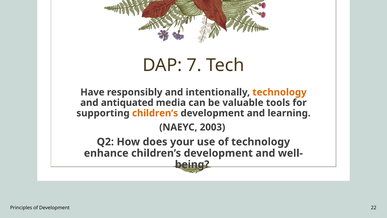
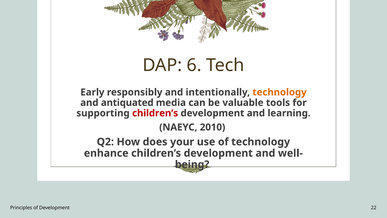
7: 7 -> 6 (194, 65)
Have: Have -> Early (92, 92)
children’s colour: orange -> red (155, 113)
2003: 2003 -> 2010 (213, 127)
